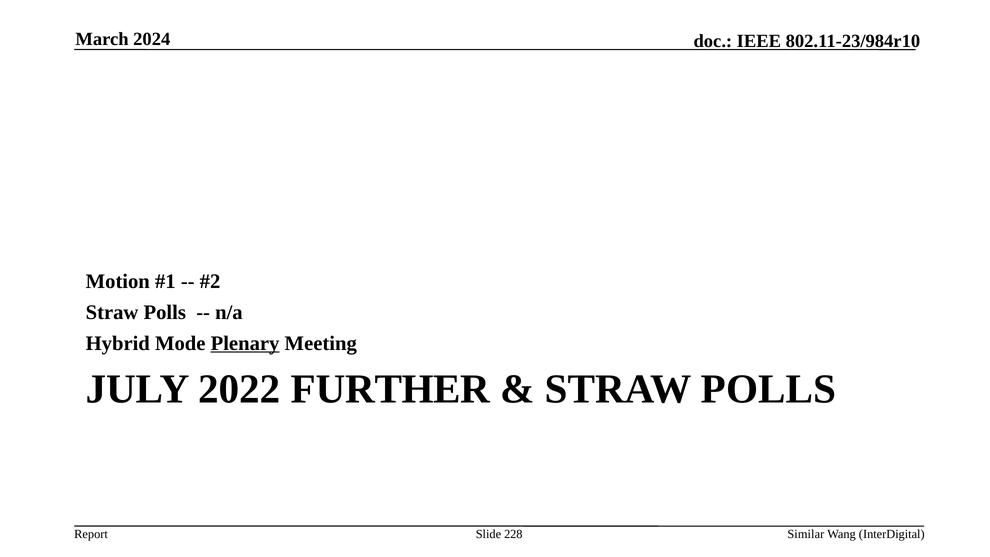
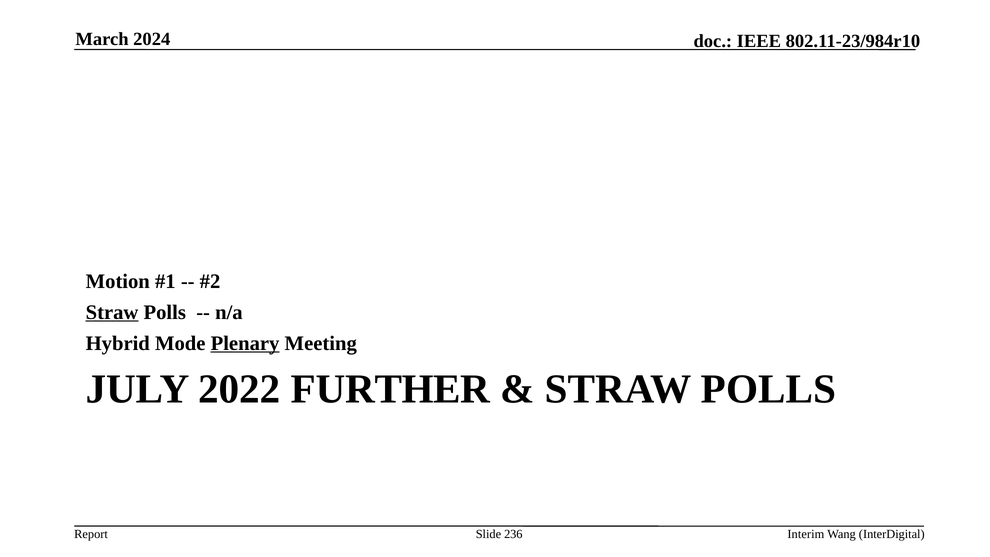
Straw underline: none -> present (112, 312)
228: 228 -> 236 (513, 534)
Similar: Similar -> Interim (806, 534)
